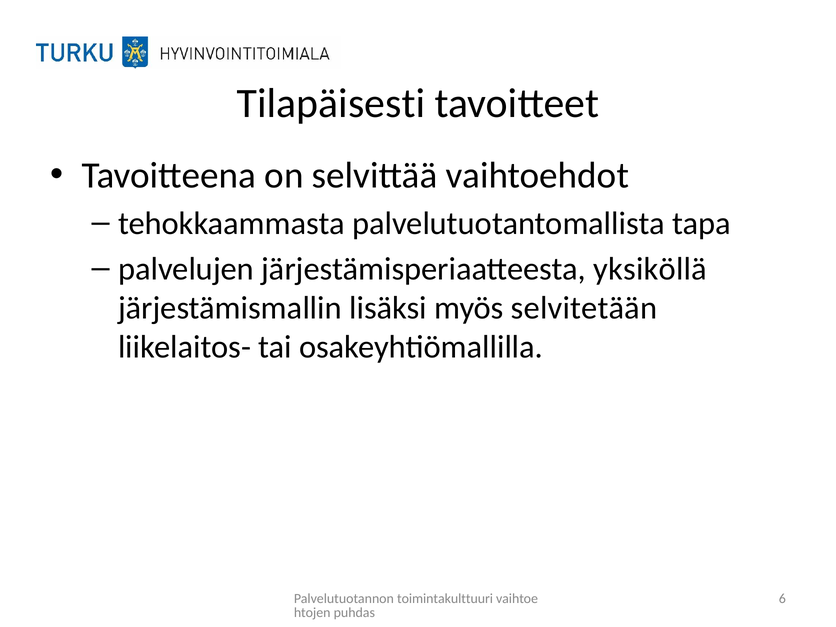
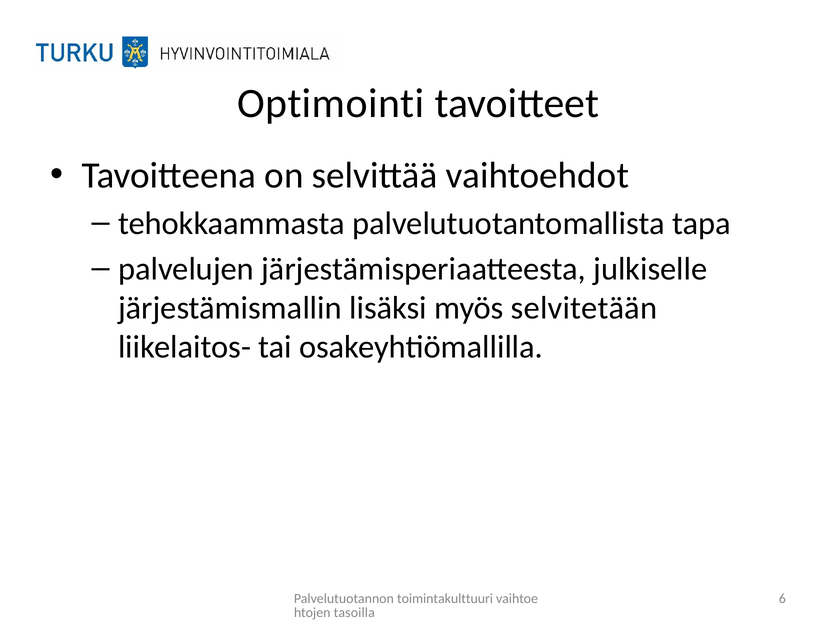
Tilapäisesti: Tilapäisesti -> Optimointi (331, 103)
yksiköllä: yksiköllä -> julkiselle (650, 269)
puhdas: puhdas -> tasoilla (354, 613)
